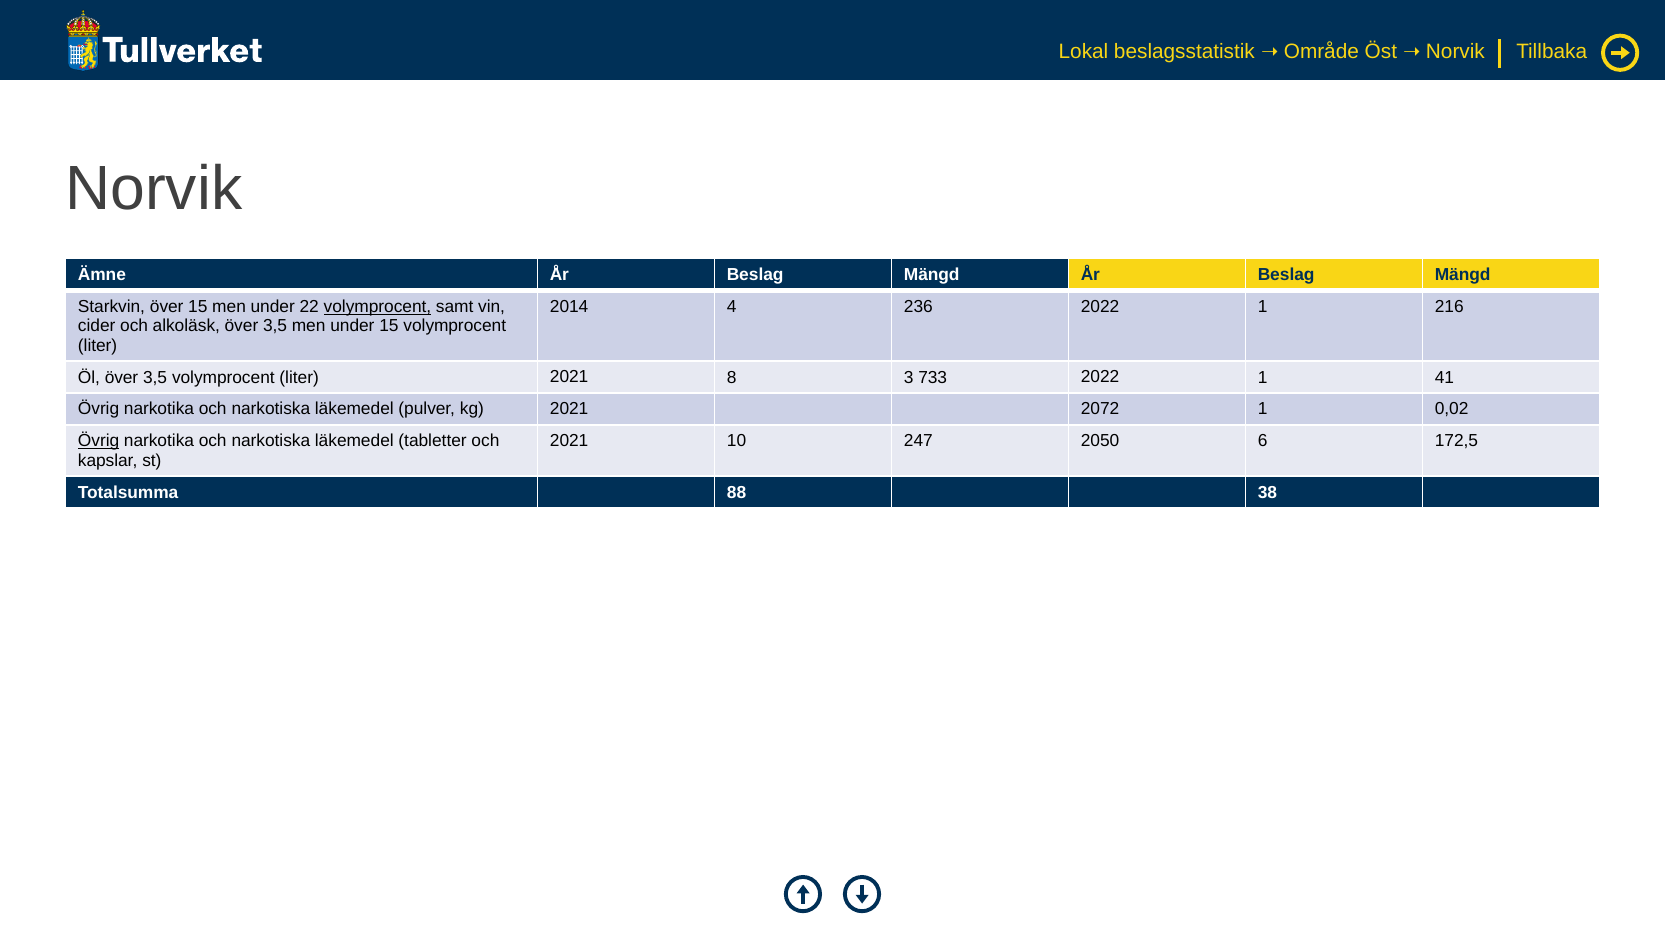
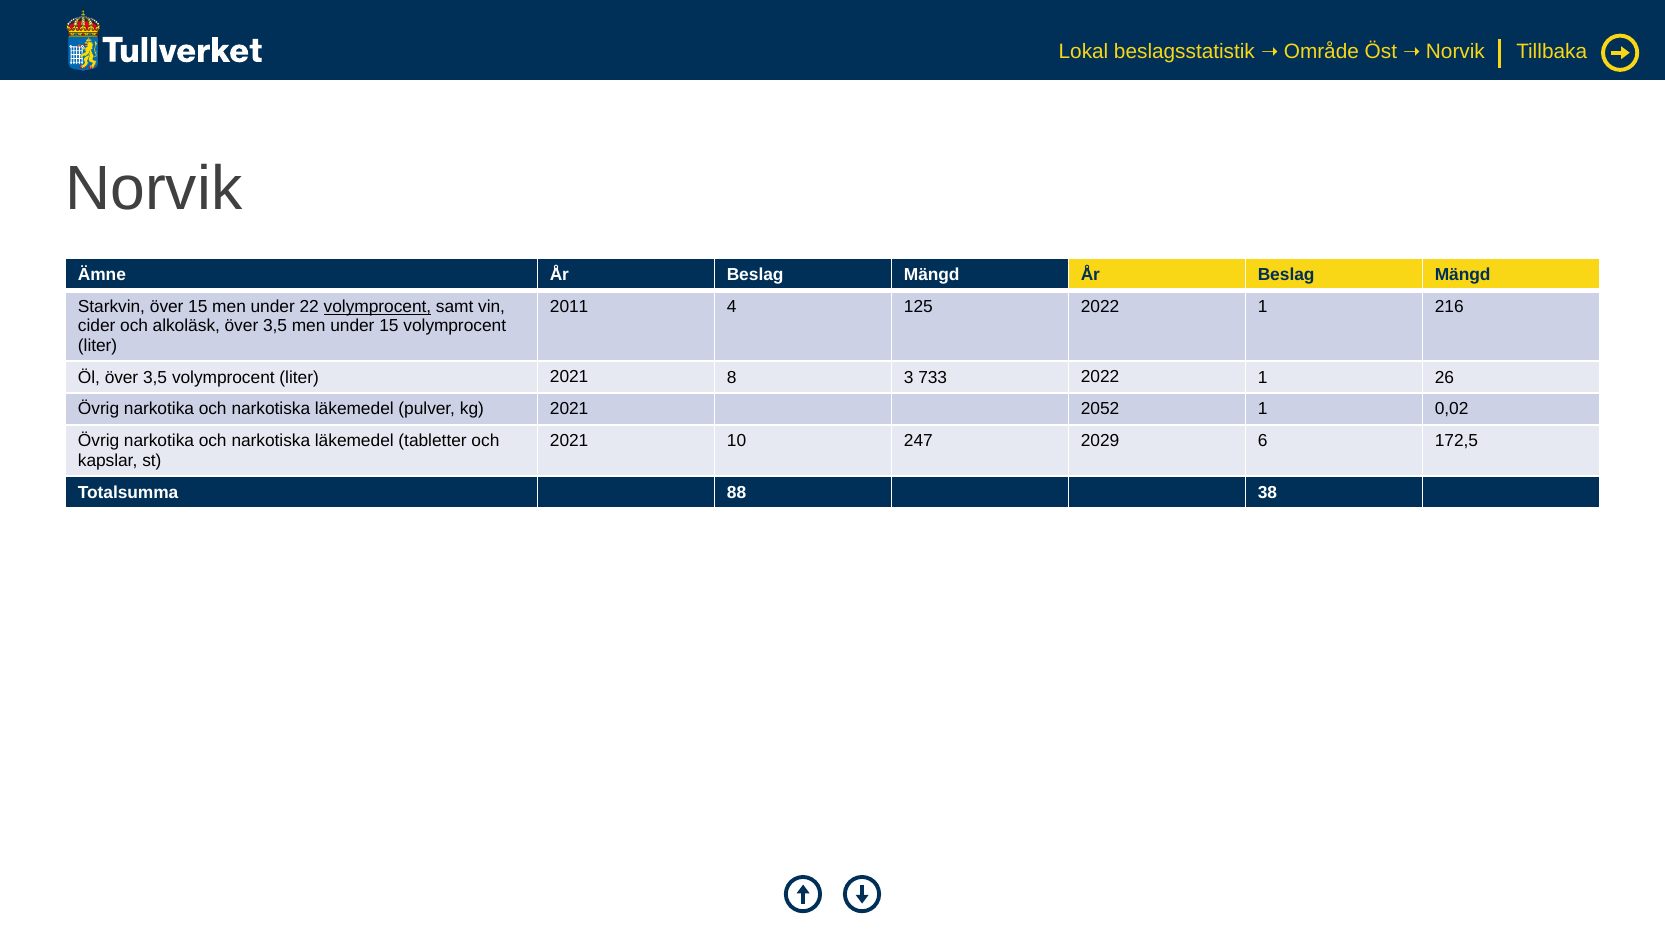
2014: 2014 -> 2011 (569, 306)
236: 236 -> 125 (918, 306)
41: 41 -> 26 (1445, 377)
2072: 2072 -> 2052 (1100, 409)
Övrig underline: present -> none (99, 441)
2050: 2050 -> 2029 (1100, 441)
